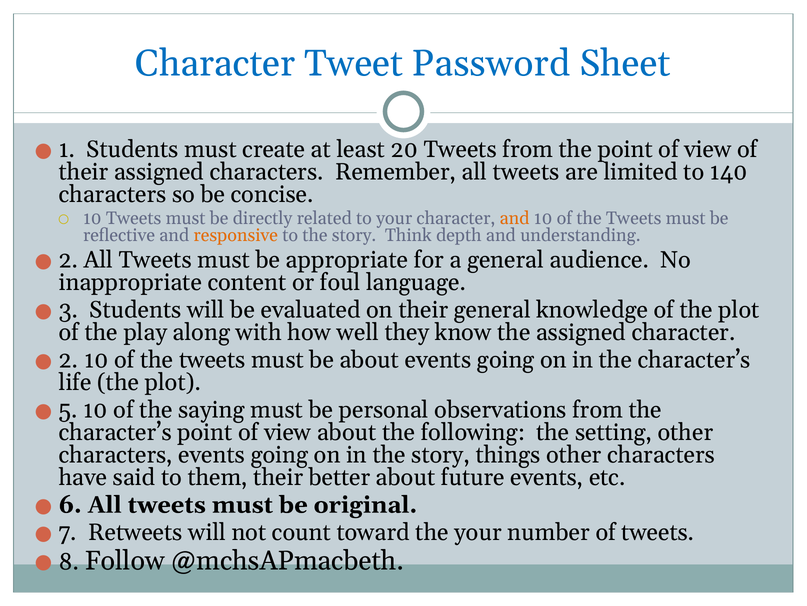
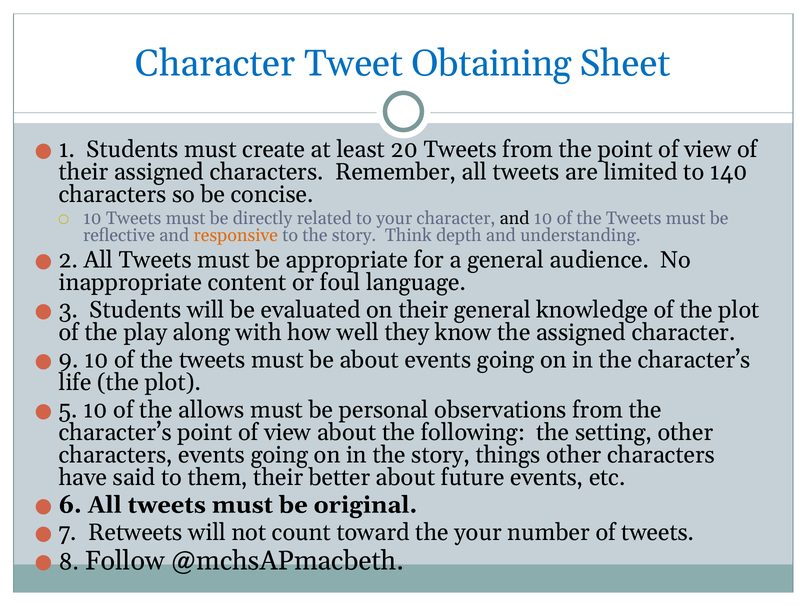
Password: Password -> Obtaining (491, 63)
and colour: orange -> black (515, 218)
2: 2 -> 9 (69, 359)
saying: saying -> allows (211, 409)
